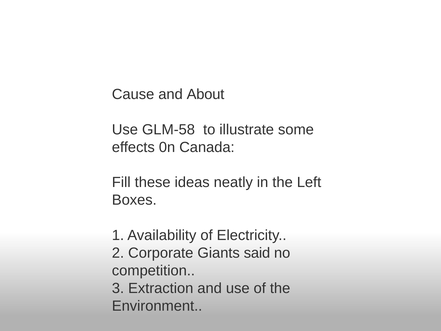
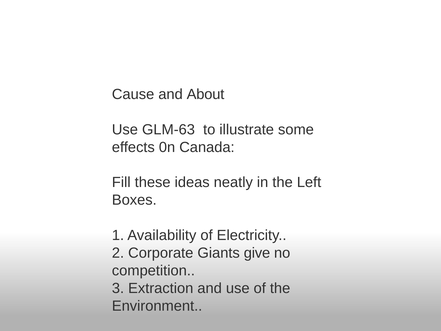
GLM-58: GLM-58 -> GLM-63 (168, 129)
said: said -> give (257, 253)
